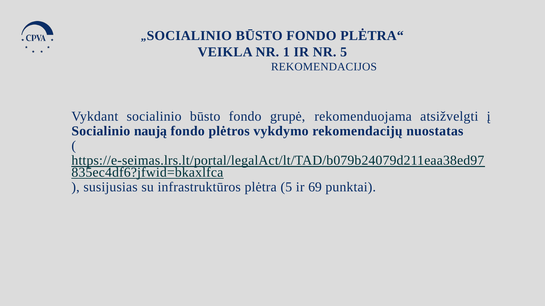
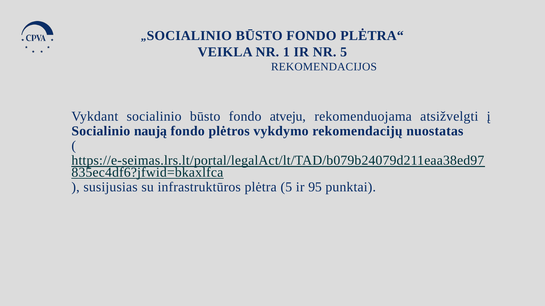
grupė: grupė -> atveju (288, 117)
69: 69 -> 95 (315, 187)
